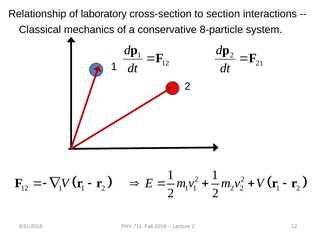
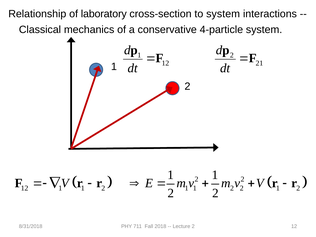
to section: section -> system (223, 14)
8-particle: 8-particle -> 4-particle (221, 30)
